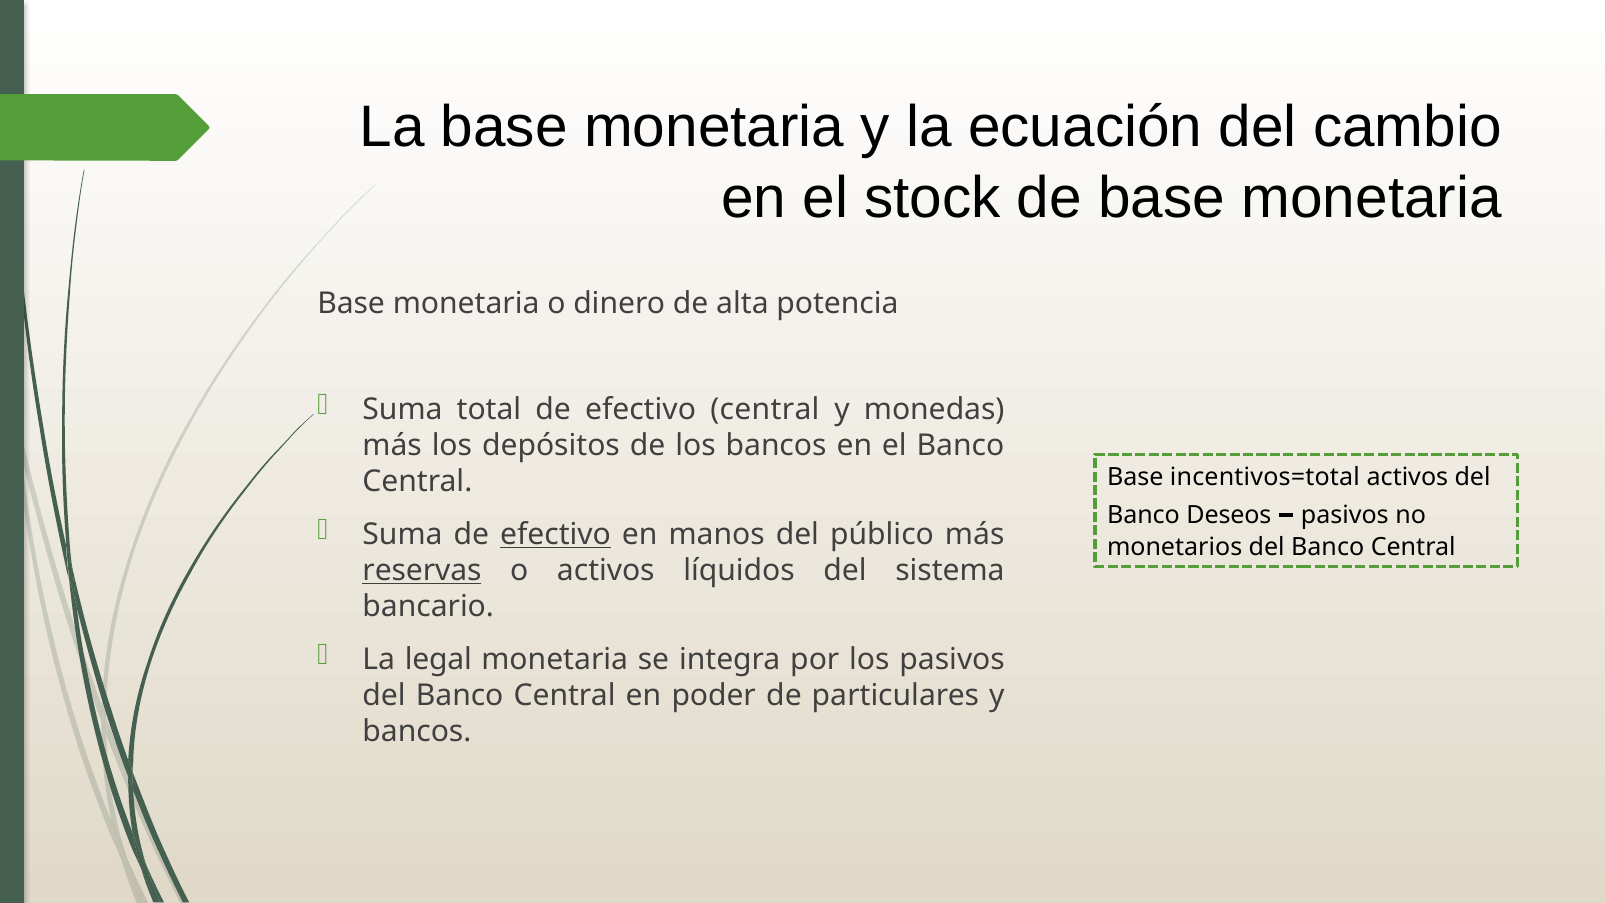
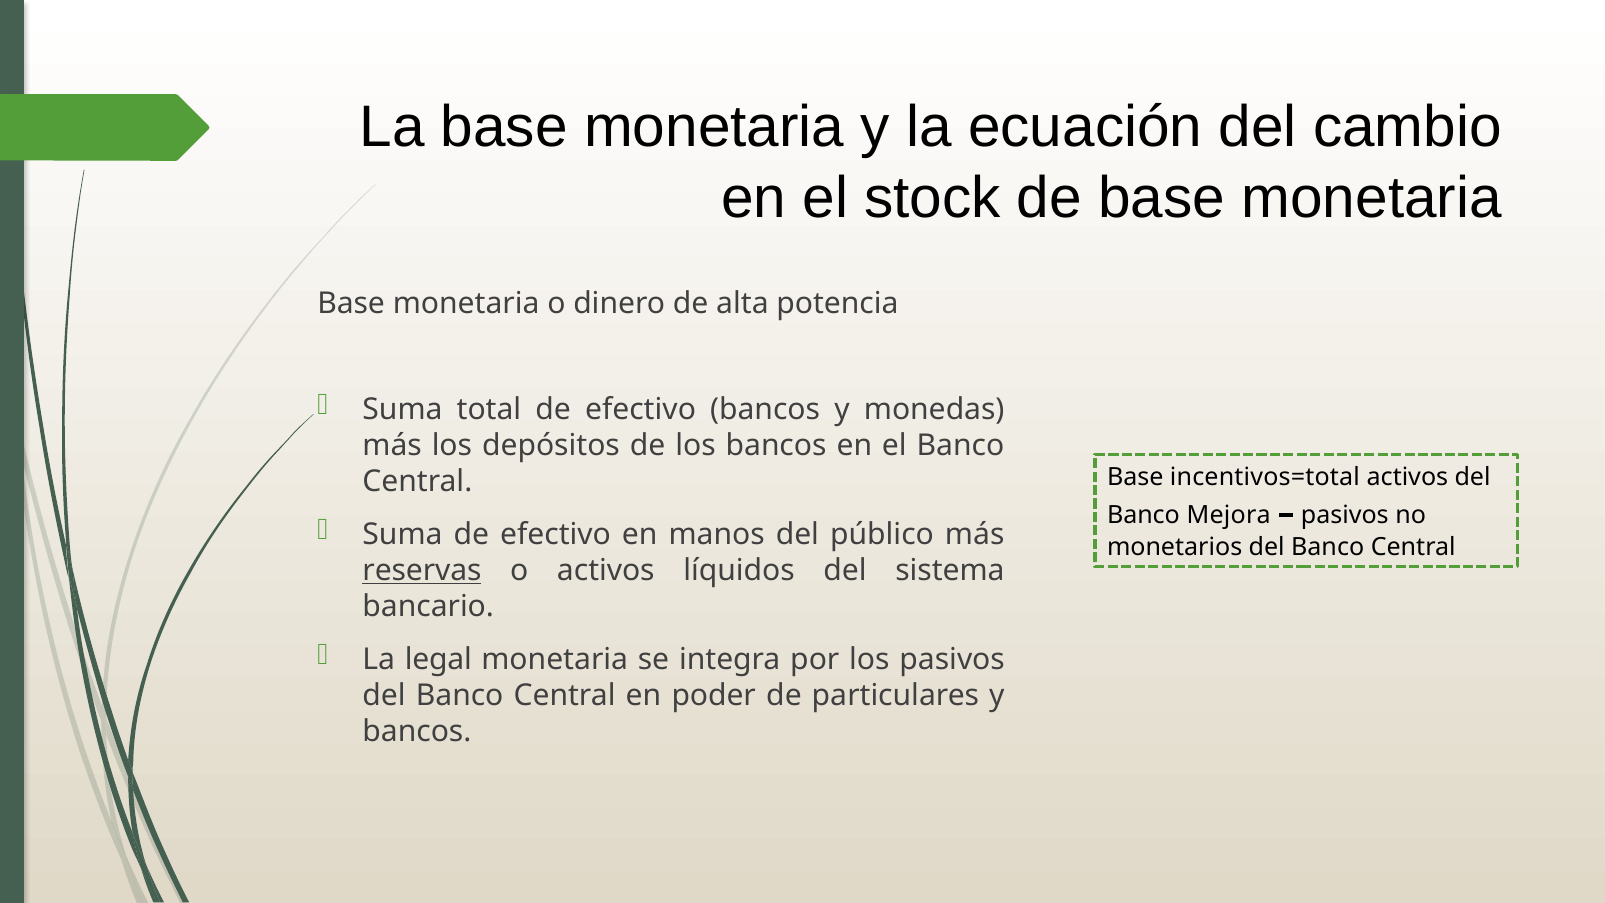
efectivo central: central -> bancos (765, 409)
Deseos: Deseos -> Mejora (1229, 516)
efectivo underline: present -> none (556, 534)
